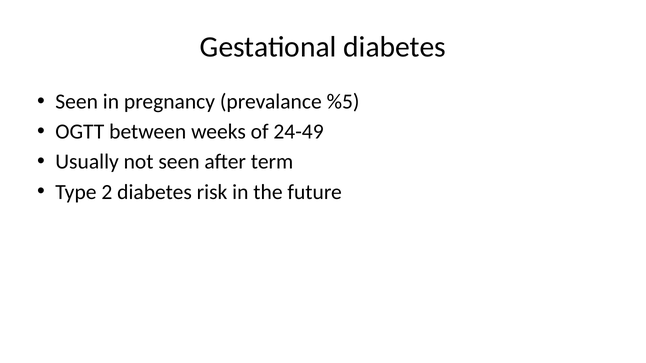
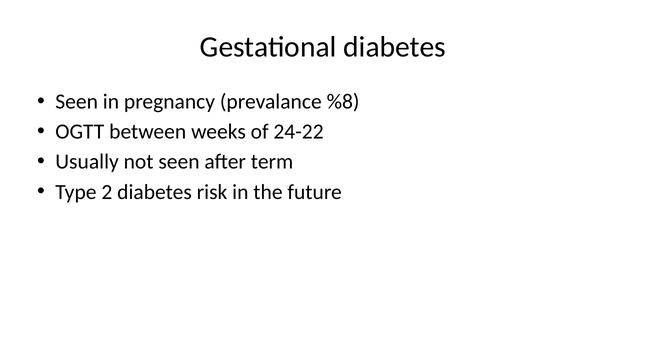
%5: %5 -> %8 (343, 102)
24-49: 24-49 -> 24-22 (299, 132)
